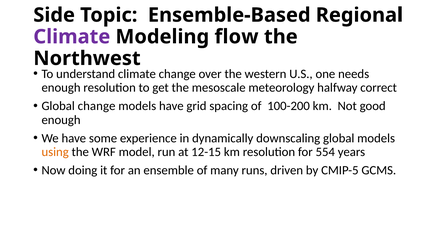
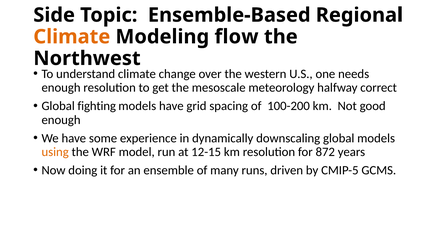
Climate colour: purple -> orange (72, 37)
Global change: change -> fighting (97, 106)
554: 554 -> 872 (325, 152)
